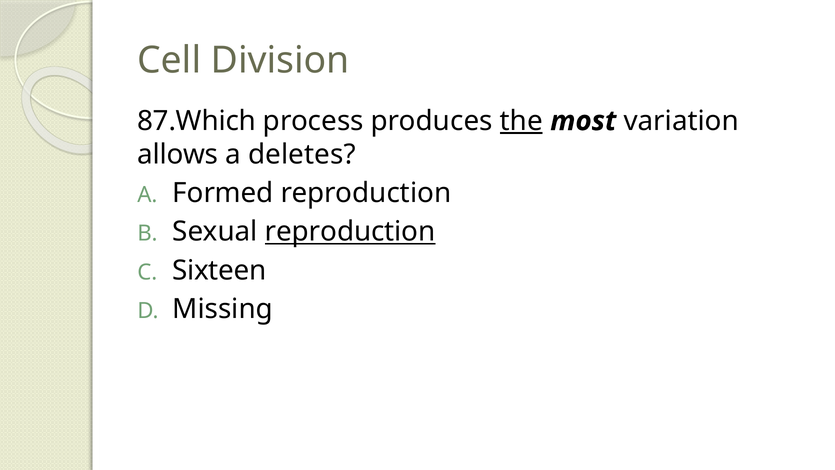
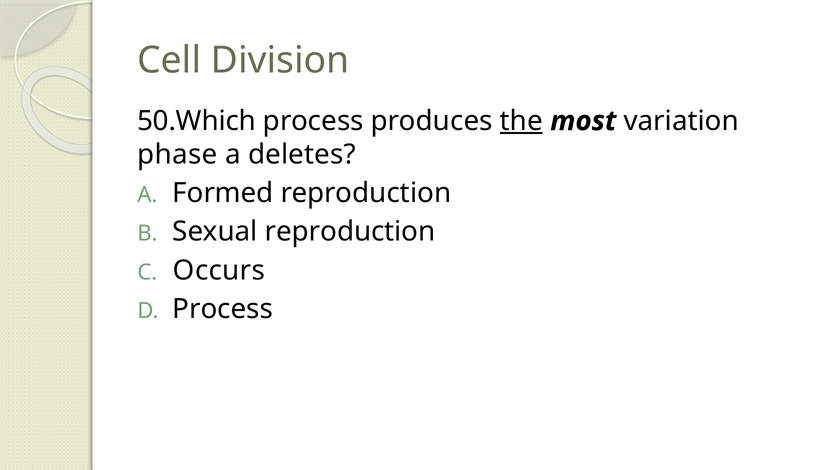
87.Which: 87.Which -> 50.Which (197, 121)
allows: allows -> phase (177, 154)
reproduction underline: present -> none (350, 232)
Sixteen: Sixteen -> Occurs (219, 270)
Missing: Missing -> Process (223, 309)
